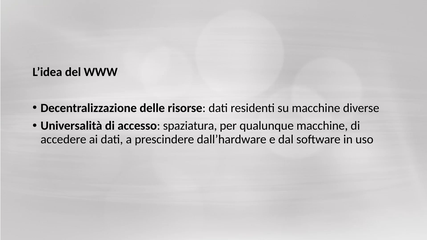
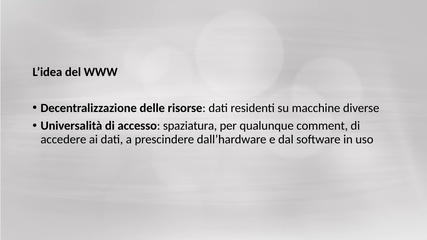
qualunque macchine: macchine -> comment (322, 126)
